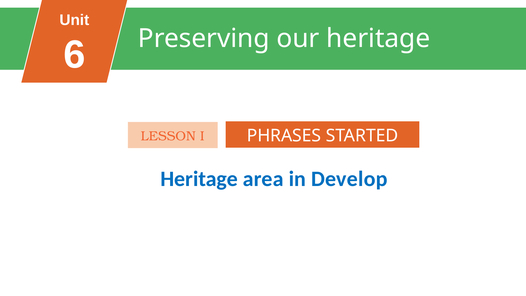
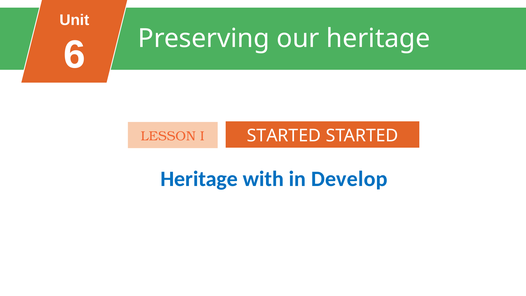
PHRASES: PHRASES -> STARTED (284, 136)
area: area -> with (263, 179)
